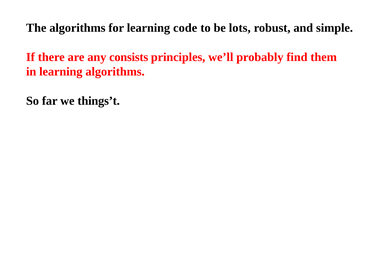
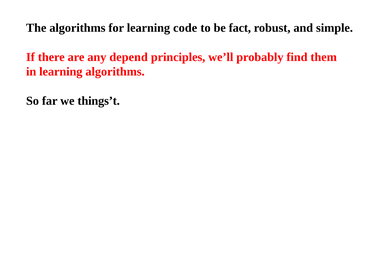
lots: lots -> fact (240, 28)
consists: consists -> depend (129, 57)
